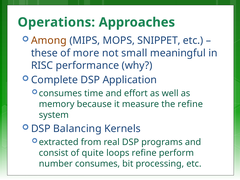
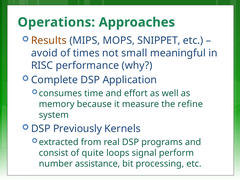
Among: Among -> Results (49, 41)
these: these -> avoid (44, 53)
more: more -> times (86, 53)
Balancing: Balancing -> Previously (77, 129)
loops refine: refine -> signal (144, 153)
number consumes: consumes -> assistance (98, 164)
